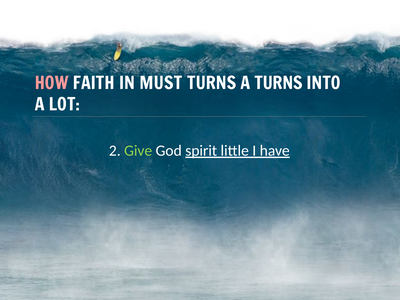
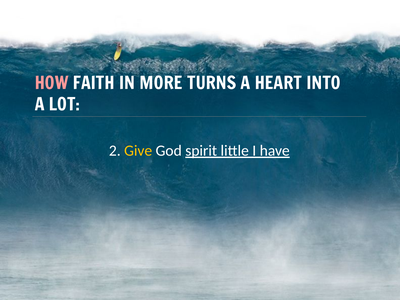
MUST: MUST -> MORE (161, 83)
A TURNS: TURNS -> HEART (278, 83)
Give colour: light green -> yellow (138, 151)
